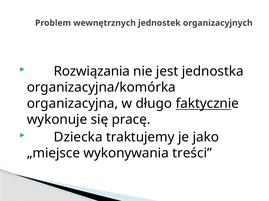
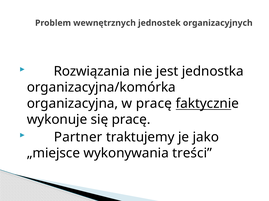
w długo: długo -> pracę (154, 104)
Dziecka: Dziecka -> Partner (78, 138)
